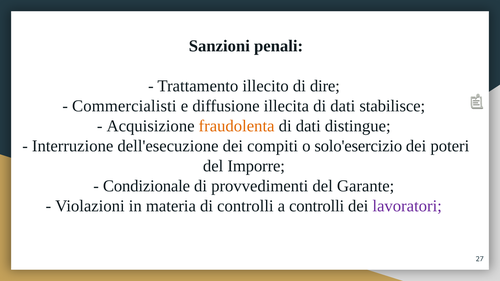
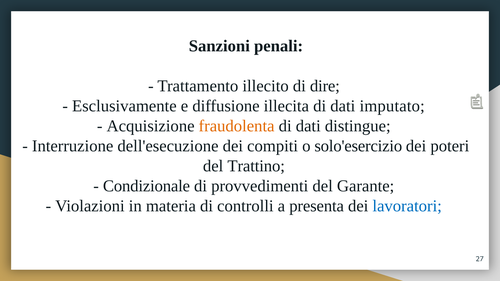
Commercialisti: Commercialisti -> Esclusivamente (124, 106)
stabilisce: stabilisce -> imputato (392, 106)
Imporre: Imporre -> Trattino (256, 166)
a controlli: controlli -> presenta (317, 206)
lavoratori colour: purple -> blue (407, 206)
